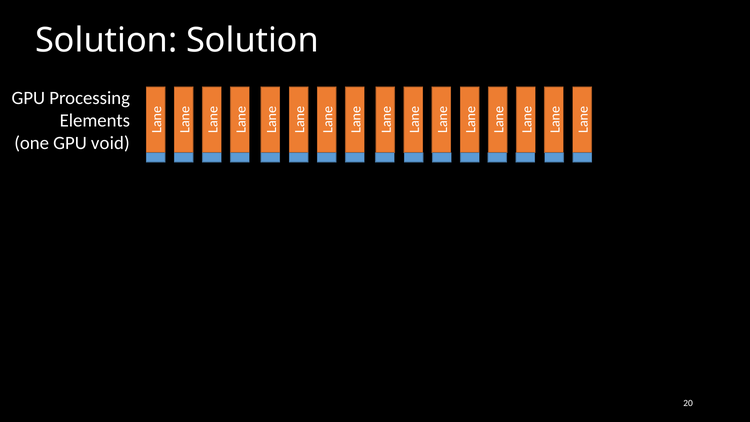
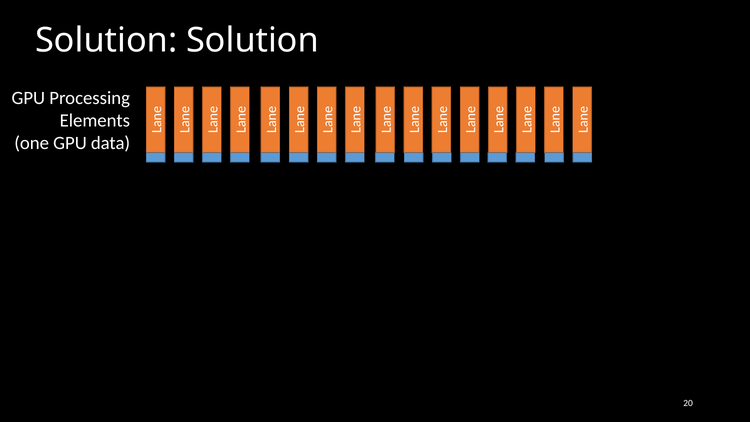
void: void -> data (111, 143)
